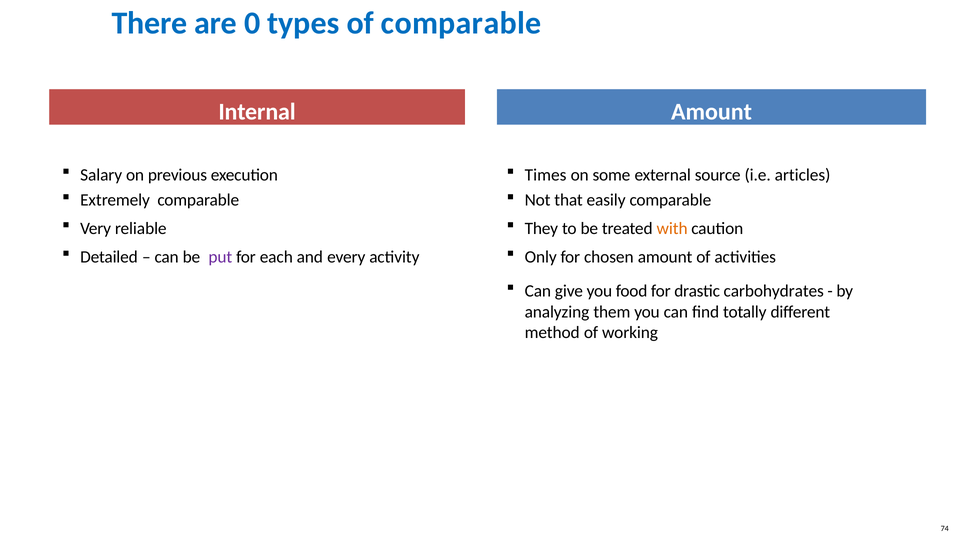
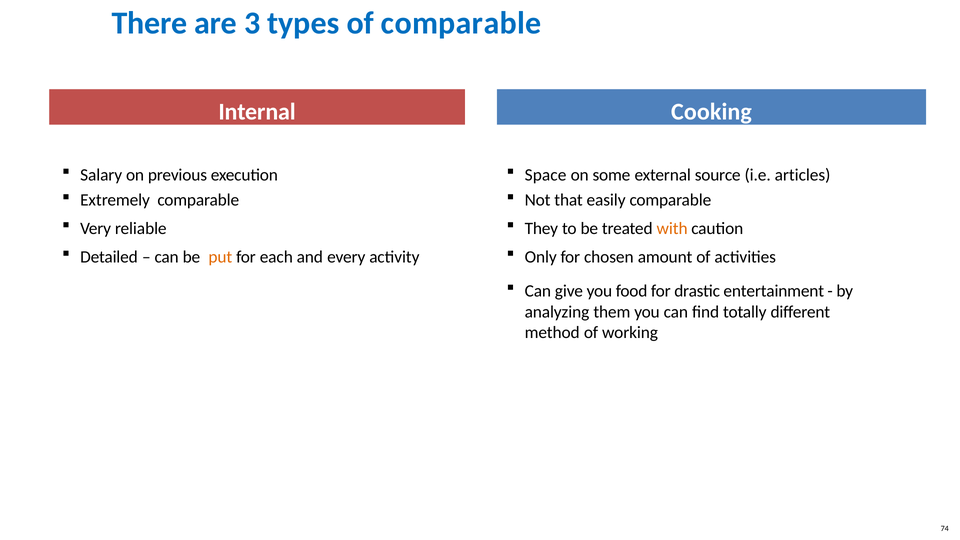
0: 0 -> 3 (252, 23)
Internal Amount: Amount -> Cooking (711, 112)
Times: Times -> Space (546, 175)
put colour: purple -> orange (220, 257)
carbohydrates: carbohydrates -> entertainment (774, 291)
